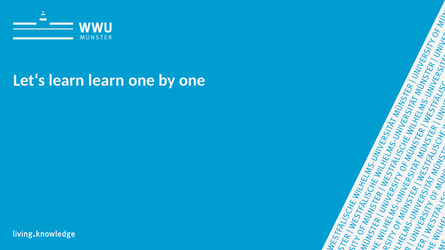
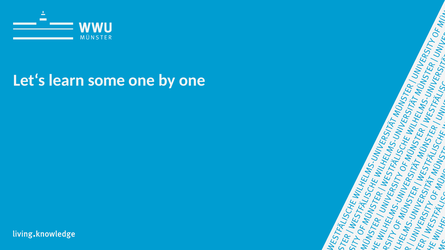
learn learn: learn -> some (106, 80)
